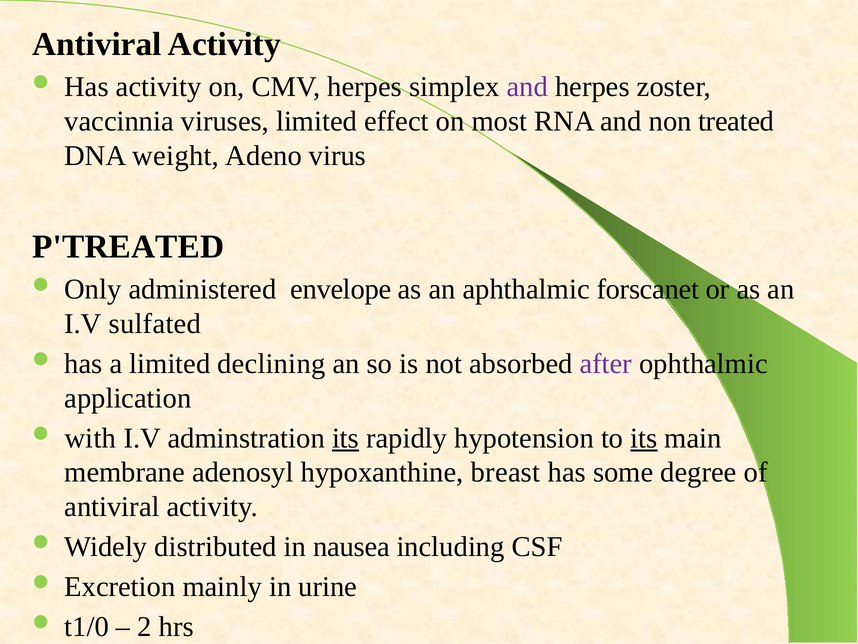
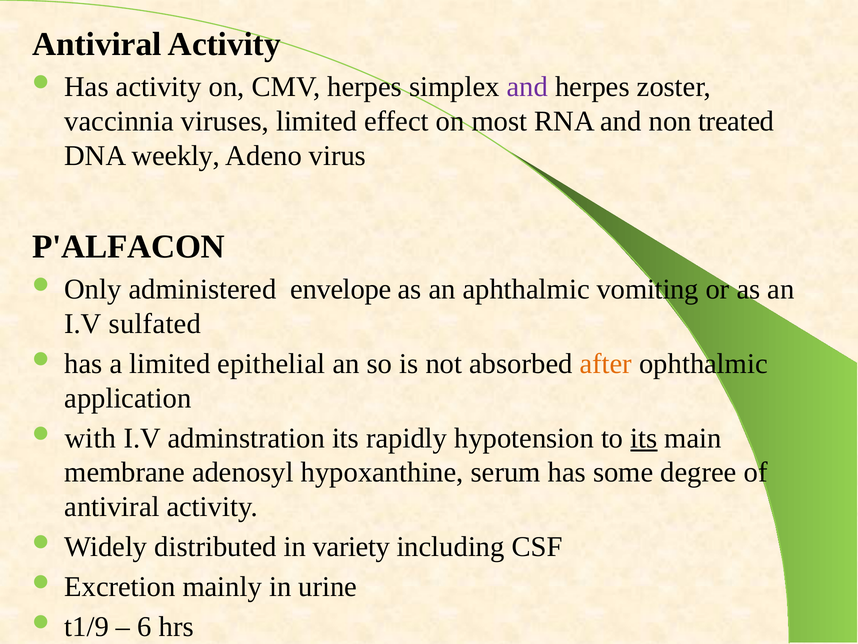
weight: weight -> weekly (176, 156)
P'TREATED: P'TREATED -> P'ALFACON (128, 247)
forscanet: forscanet -> vomiting (648, 289)
declining: declining -> epithelial (271, 363)
after colour: purple -> orange (606, 363)
its underline: present -> none (346, 438)
breast: breast -> serum (506, 472)
nausea: nausea -> variety (351, 546)
t1/0: t1/0 -> t1/9 (87, 627)
2: 2 -> 6 (145, 627)
